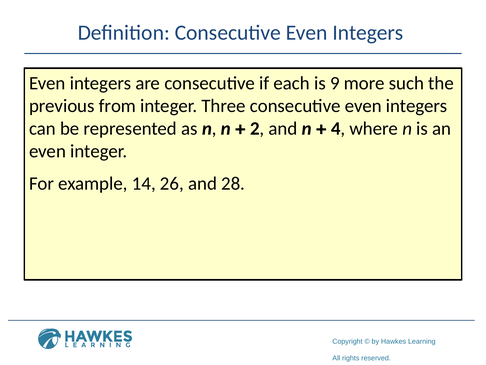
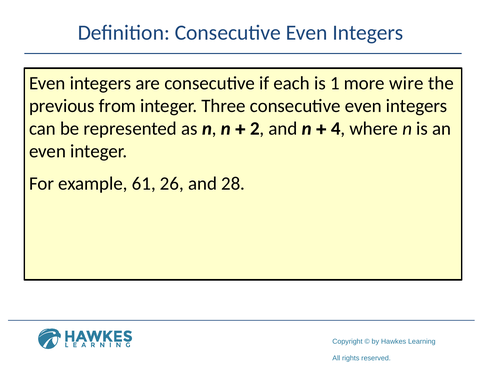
9: 9 -> 1 (335, 83)
such: such -> wire (406, 83)
14: 14 -> 61 (144, 183)
